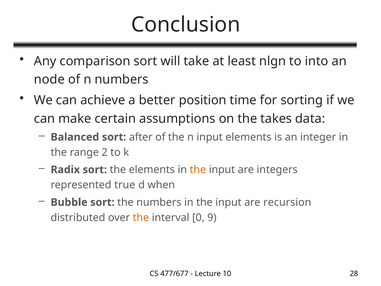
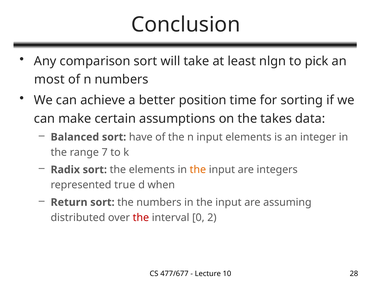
into: into -> pick (317, 61)
node: node -> most (49, 79)
after: after -> have (141, 137)
2: 2 -> 7 (105, 152)
Bubble: Bubble -> Return (69, 202)
recursion: recursion -> assuming (287, 202)
the colour: orange -> red (141, 217)
9: 9 -> 2 (212, 217)
